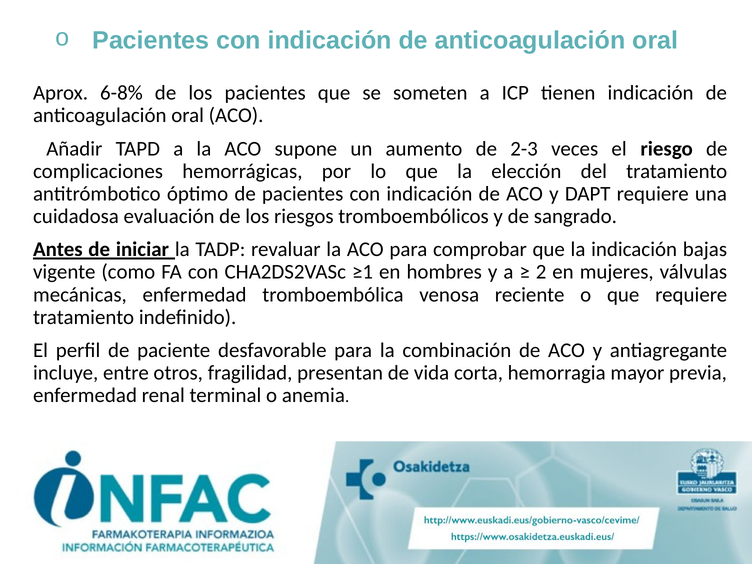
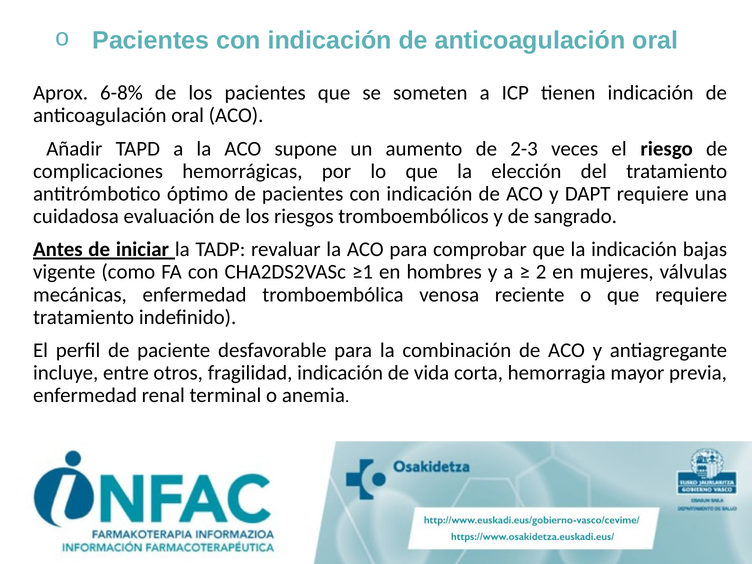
fragilidad presentan: presentan -> indicación (340, 373)
